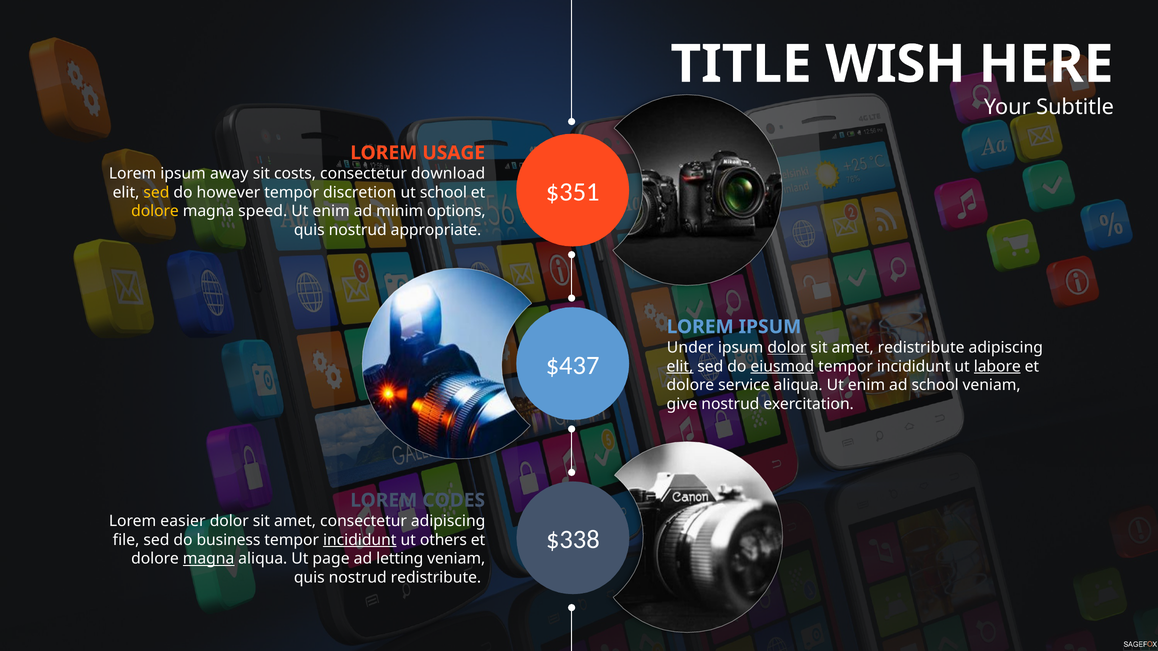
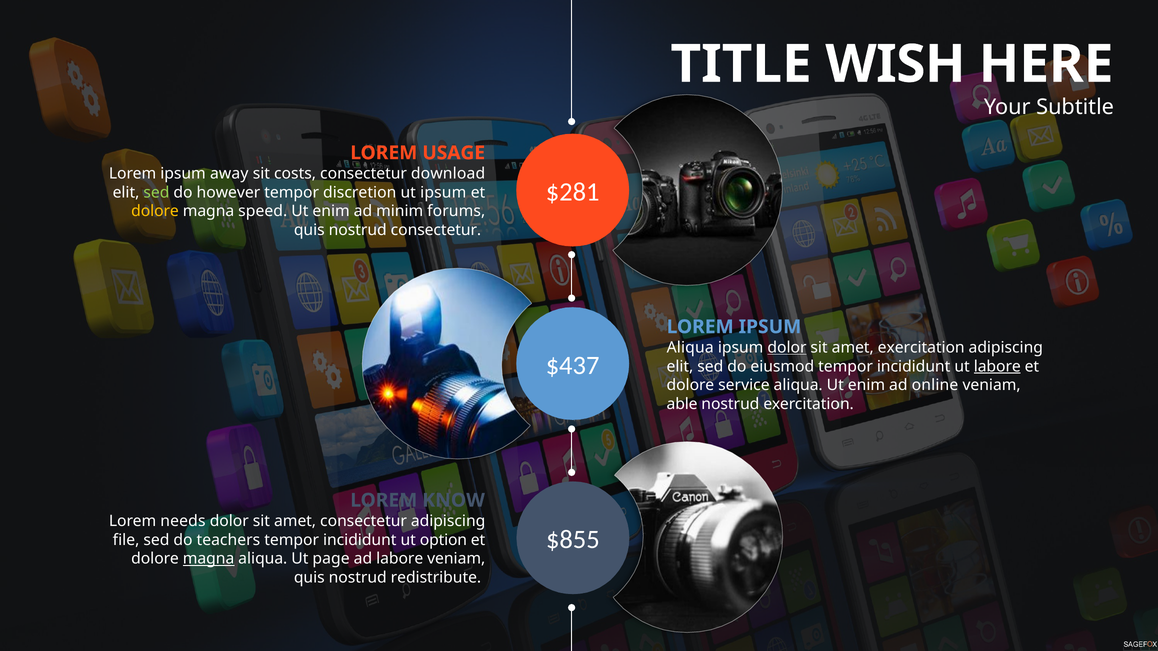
$351: $351 -> $281 (573, 192)
sed colour: yellow -> light green (156, 193)
ut school: school -> ipsum (443, 193)
options: options -> forums (456, 211)
nostrud appropriate: appropriate -> consectetur (436, 230)
Under: Under -> Aliqua (690, 348)
amet redistribute: redistribute -> exercitation (921, 348)
elit underline: present -> none (680, 367)
eiusmod underline: present -> none (782, 367)
ad school: school -> online (935, 385)
give: give -> able (682, 404)
CODES: CODES -> KNOW (454, 501)
easier: easier -> needs (183, 521)
$338: $338 -> $855 (573, 540)
business: business -> teachers (228, 540)
incididunt underline: present -> none (360, 540)
others: others -> option (443, 540)
ad letting: letting -> labore (400, 559)
